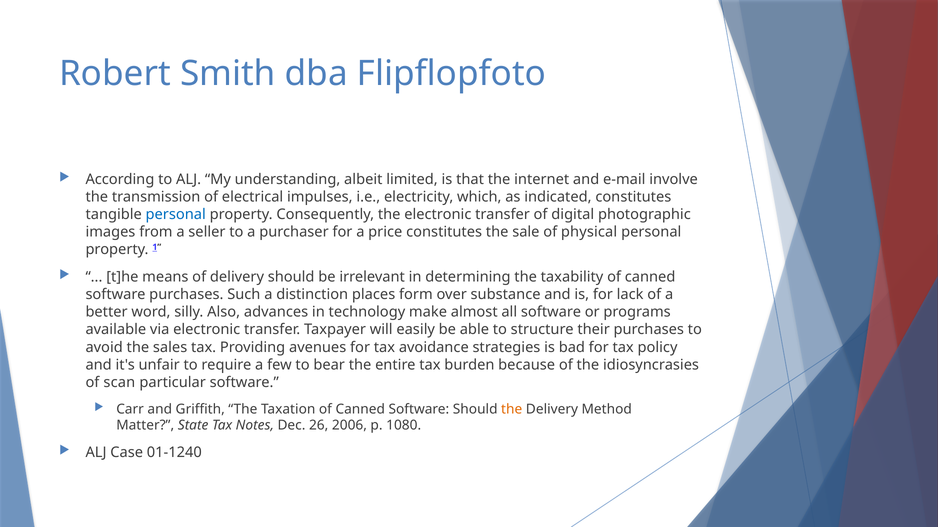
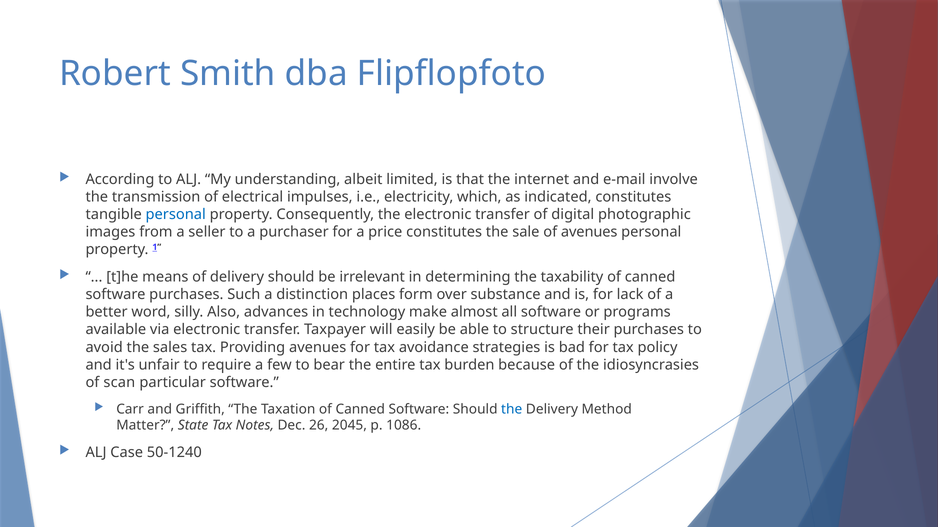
of physical: physical -> avenues (589, 232)
the colour: orange -> blue (512, 410)
2006: 2006 -> 2045 (349, 426)
1080: 1080 -> 1086 (404, 426)
01-1240: 01-1240 -> 50-1240 (174, 453)
